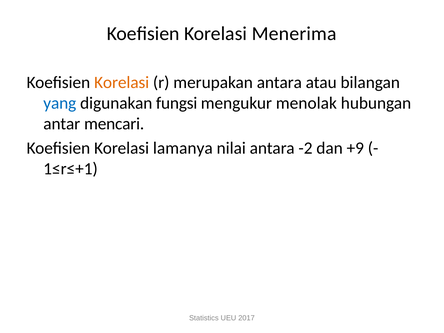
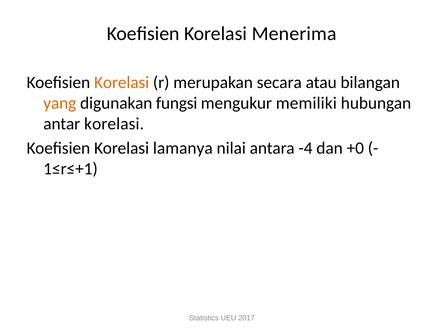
merupakan antara: antara -> secara (279, 82)
yang colour: blue -> orange (60, 103)
menolak: menolak -> memiliki (306, 103)
antar mencari: mencari -> korelasi (114, 124)
-2: -2 -> -4 (305, 148)
+9: +9 -> +0 (355, 148)
